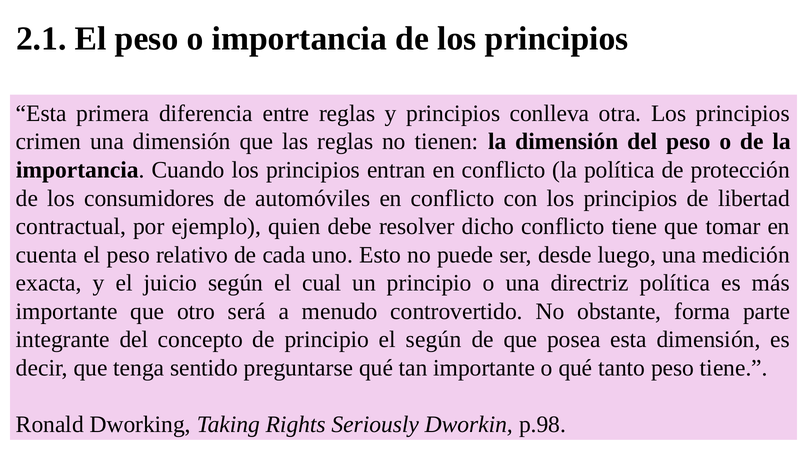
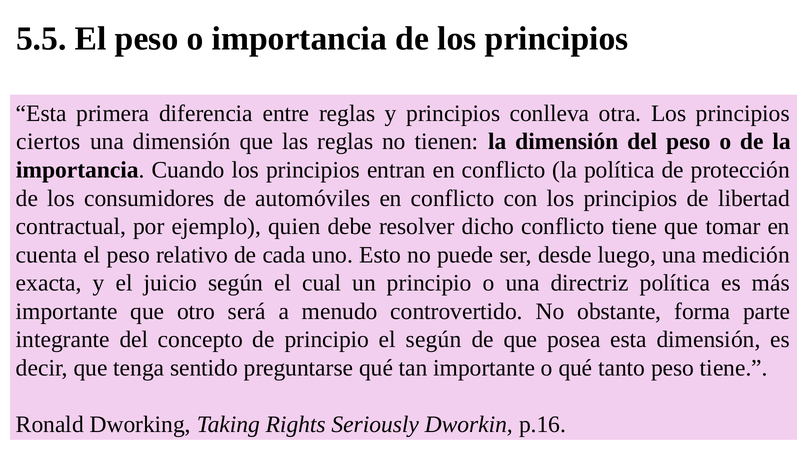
2.1: 2.1 -> 5.5 (41, 39)
crimen: crimen -> ciertos (48, 142)
p.98: p.98 -> p.16 (543, 424)
